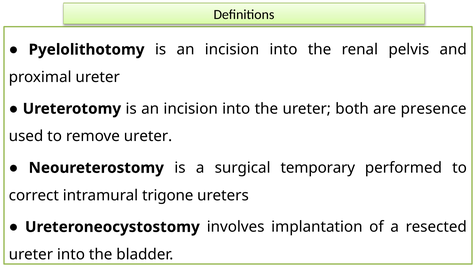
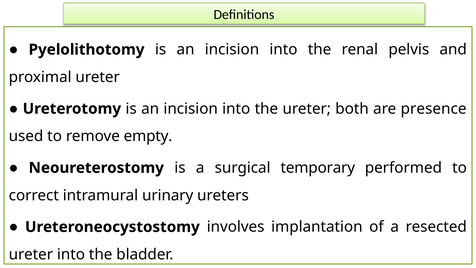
remove ureter: ureter -> empty (148, 136)
trigone: trigone -> urinary (168, 195)
